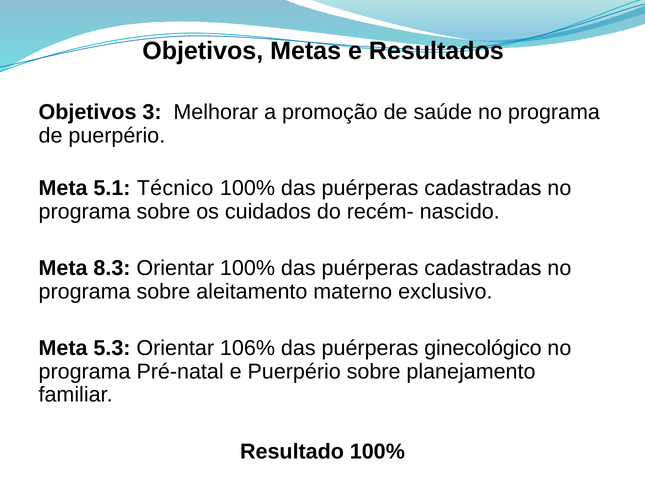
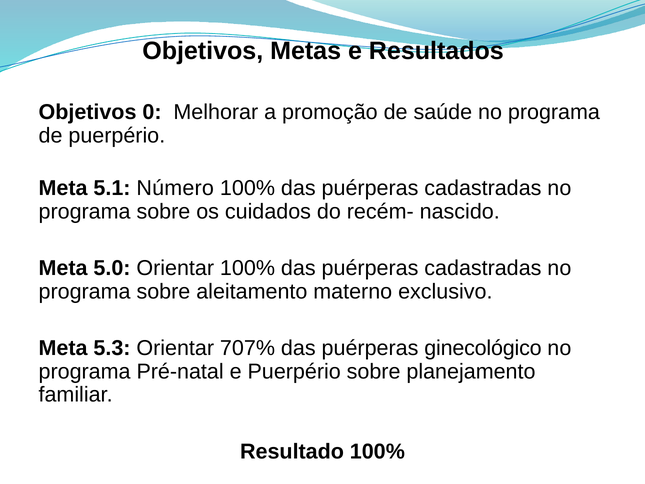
3: 3 -> 0 (152, 112)
Técnico: Técnico -> Número (175, 188)
8.3: 8.3 -> 5.0 (112, 268)
106%: 106% -> 707% (248, 348)
